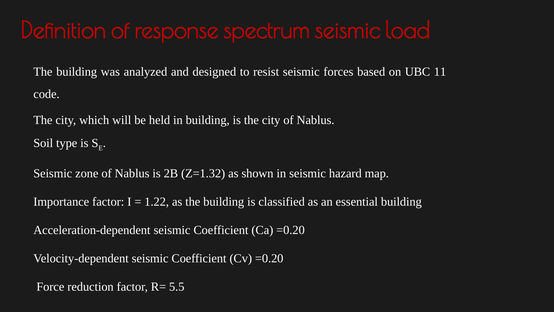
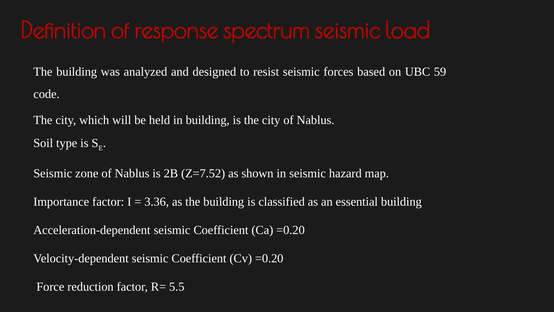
11: 11 -> 59 (440, 72)
Z=1.32: Z=1.32 -> Z=7.52 (203, 173)
1.22: 1.22 -> 3.36 (157, 202)
